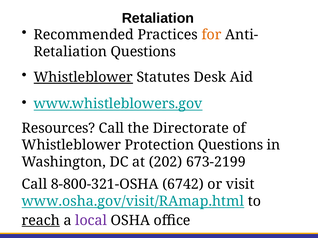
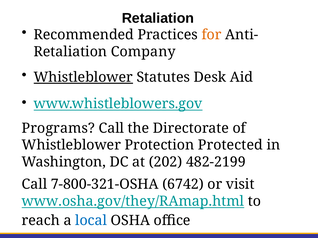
Questions: Questions -> Company (143, 52)
Resources: Resources -> Programs (58, 128)
Protection Questions: Questions -> Protected (230, 145)
673-2199: 673-2199 -> 482-2199 (216, 162)
8-800-321-OSHA: 8-800-321-OSHA -> 7-800-321-OSHA (105, 185)
www.osha.gov/visit/RAmap.html: www.osha.gov/visit/RAmap.html -> www.osha.gov/they/RAmap.html (133, 202)
reach underline: present -> none (41, 221)
local colour: purple -> blue (91, 221)
